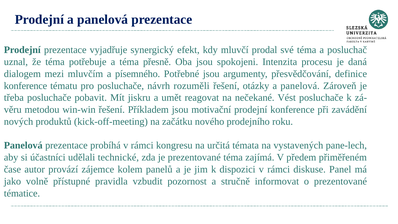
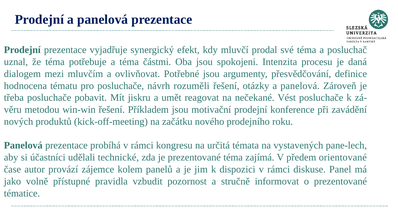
přesně: přesně -> částmi (157, 62)
písemného: písemného -> ovlivňovat (138, 74)
konference: konference -> hodnocena (25, 86)
přiměřeném: přiměřeném -> orientované (343, 157)
